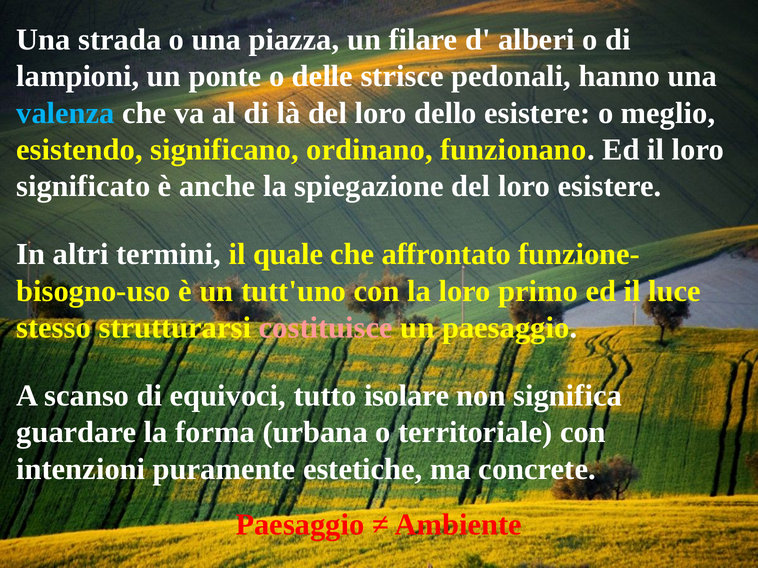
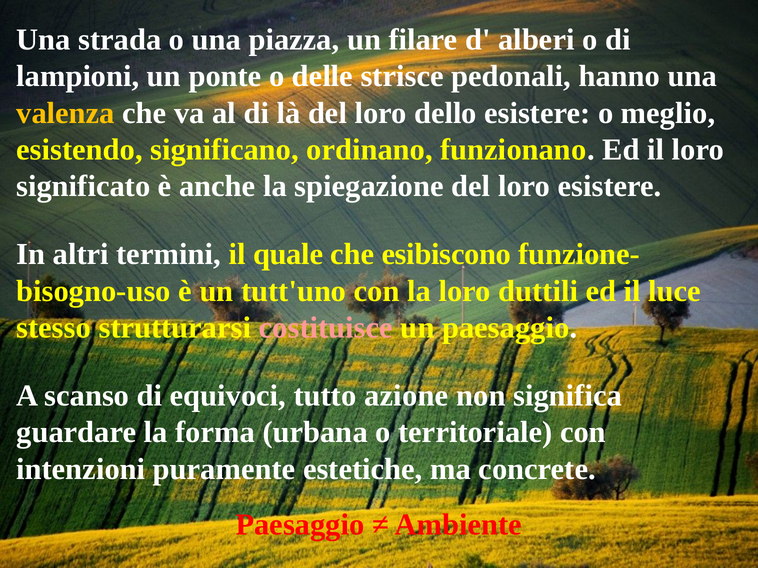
valenza colour: light blue -> yellow (66, 113)
affrontato: affrontato -> esibiscono (446, 255)
primo: primo -> duttili (538, 291)
isolare: isolare -> azione (406, 396)
